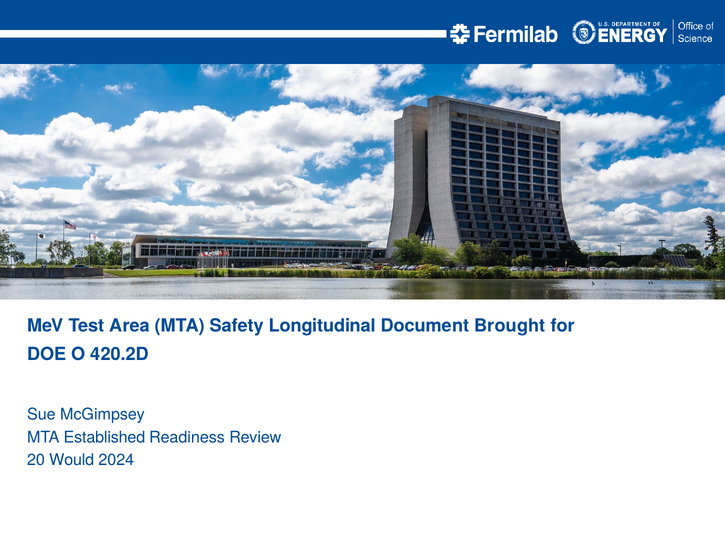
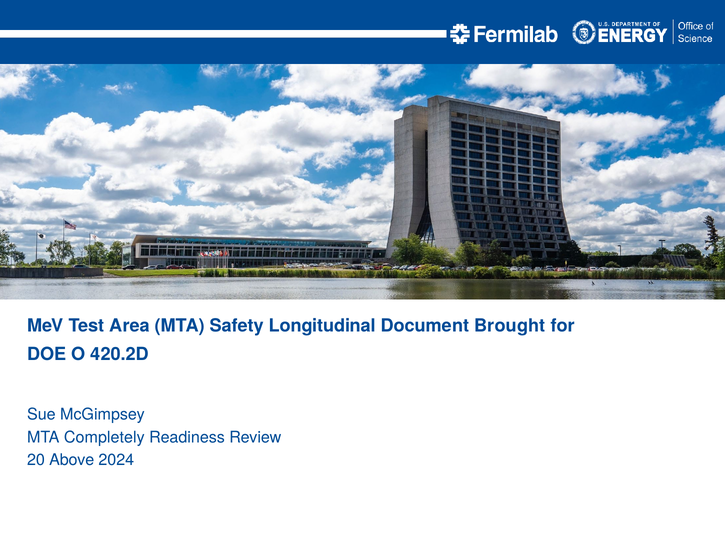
Established: Established -> Completely (104, 437)
Would: Would -> Above (72, 460)
